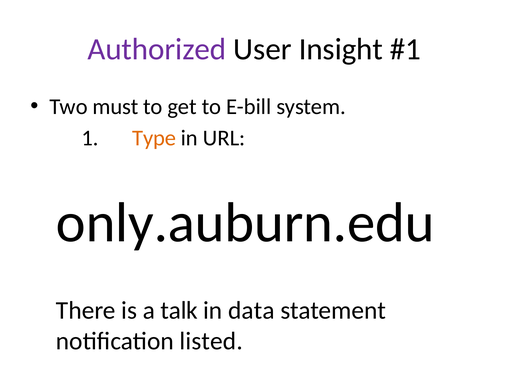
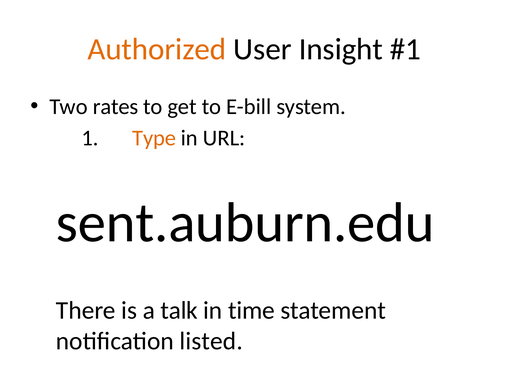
Authorized colour: purple -> orange (157, 49)
must: must -> rates (115, 107)
only.auburn.edu: only.auburn.edu -> sent.auburn.edu (245, 223)
data: data -> time (251, 311)
